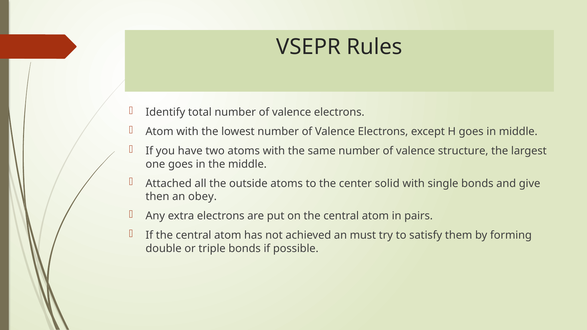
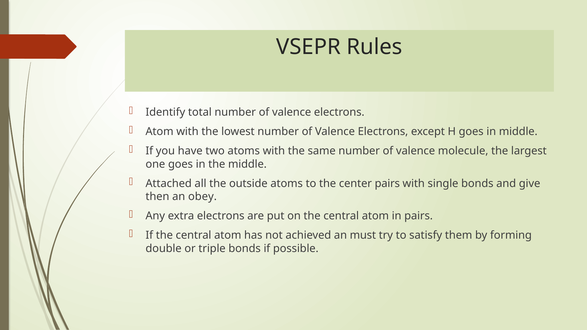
structure: structure -> molecule (463, 151)
center solid: solid -> pairs (387, 183)
